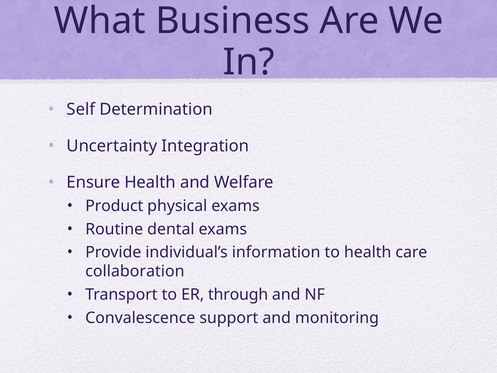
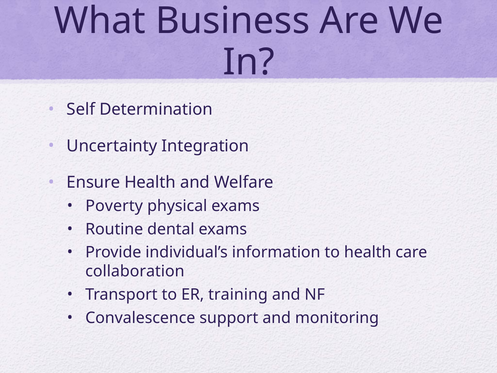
Product: Product -> Poverty (114, 206)
through: through -> training (238, 294)
